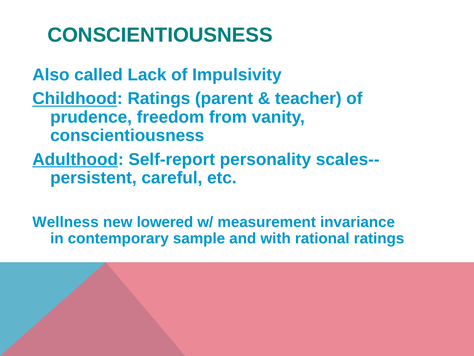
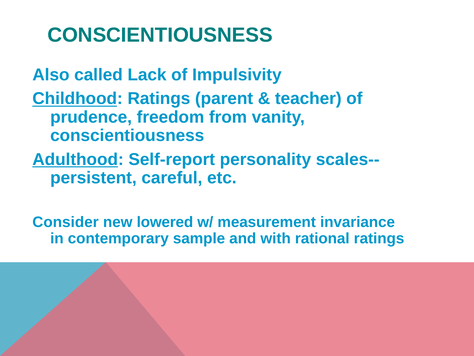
Wellness: Wellness -> Consider (66, 222)
